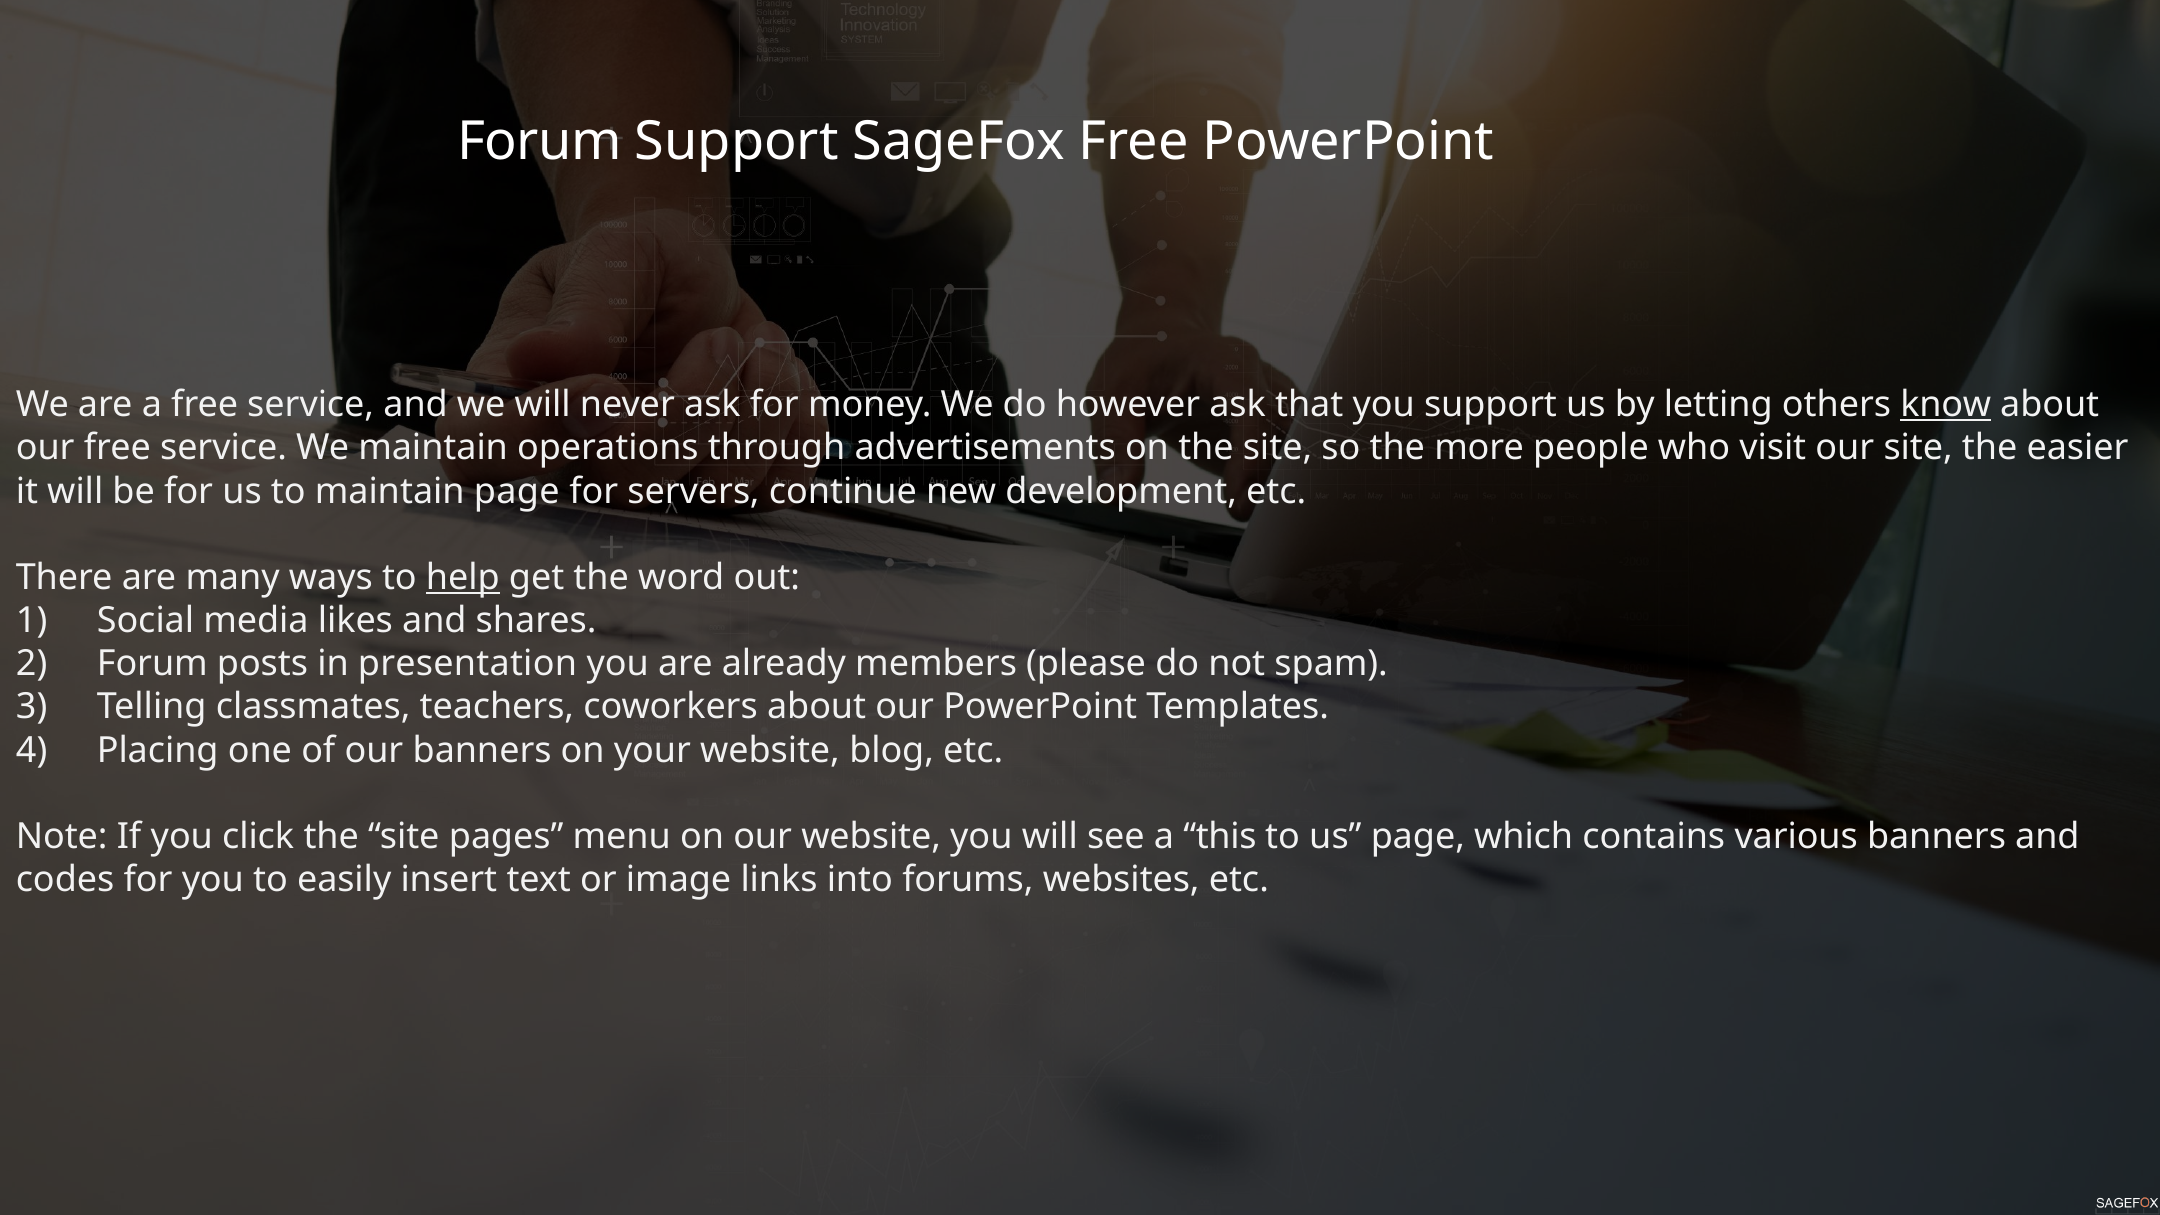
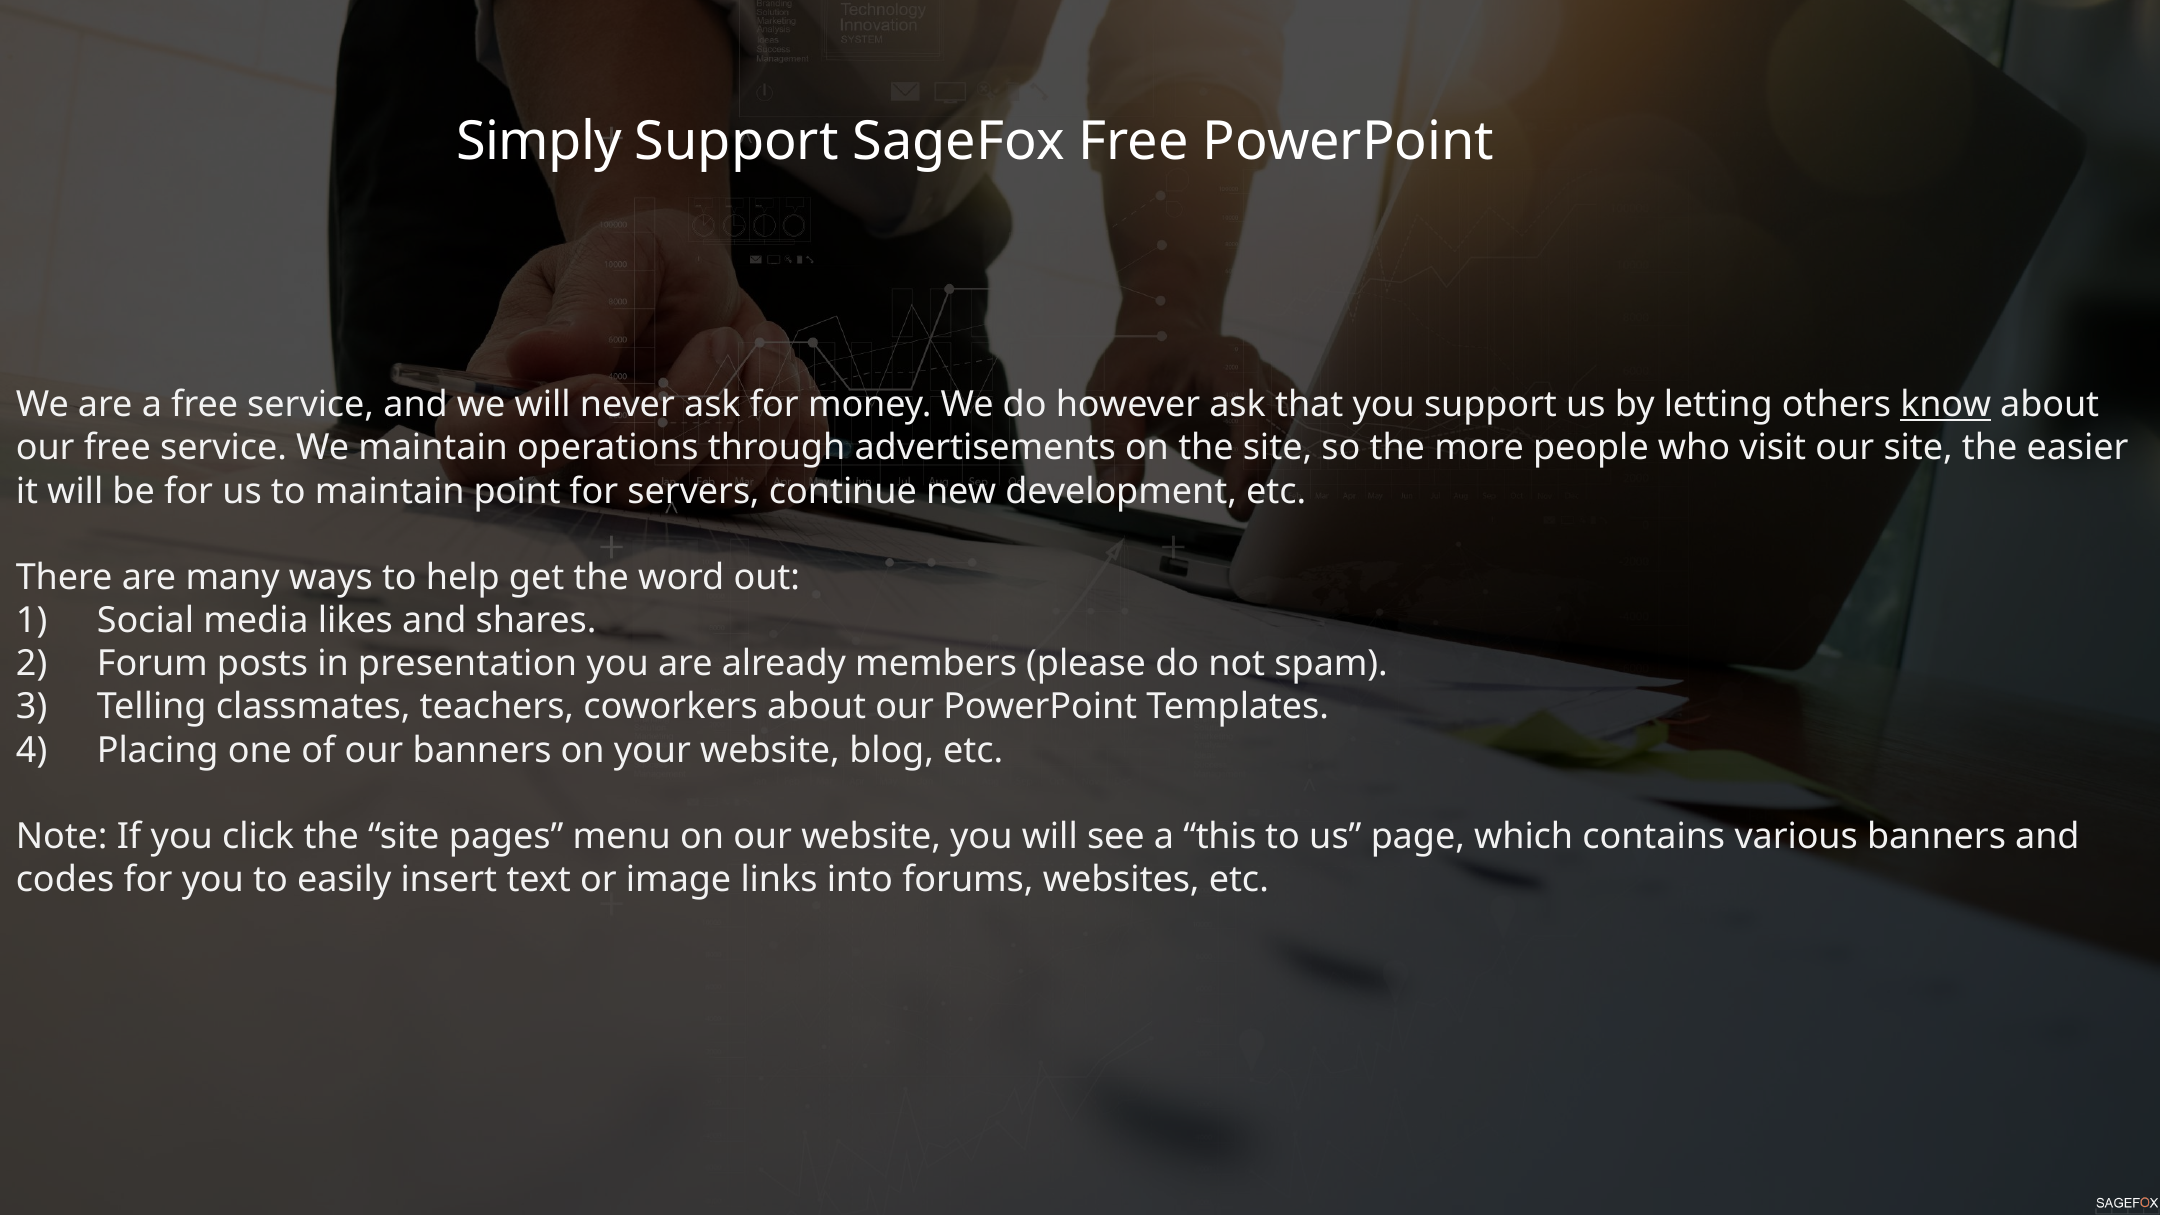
Forum: Forum -> Simply (539, 141)
maintain page: page -> point (517, 491)
help underline: present -> none (463, 578)
